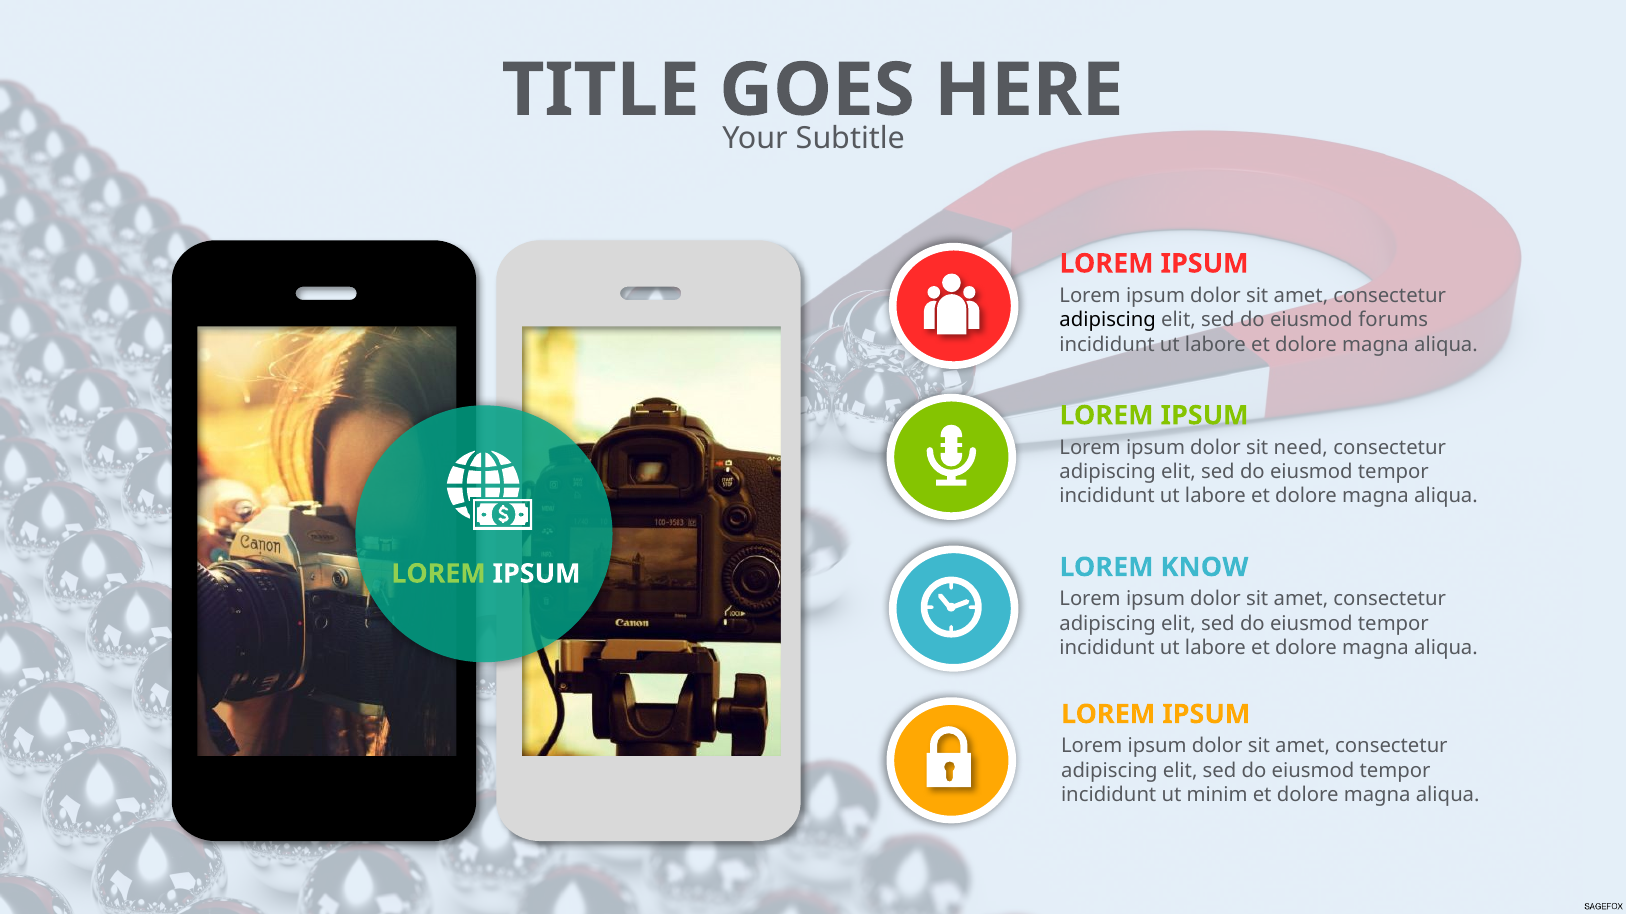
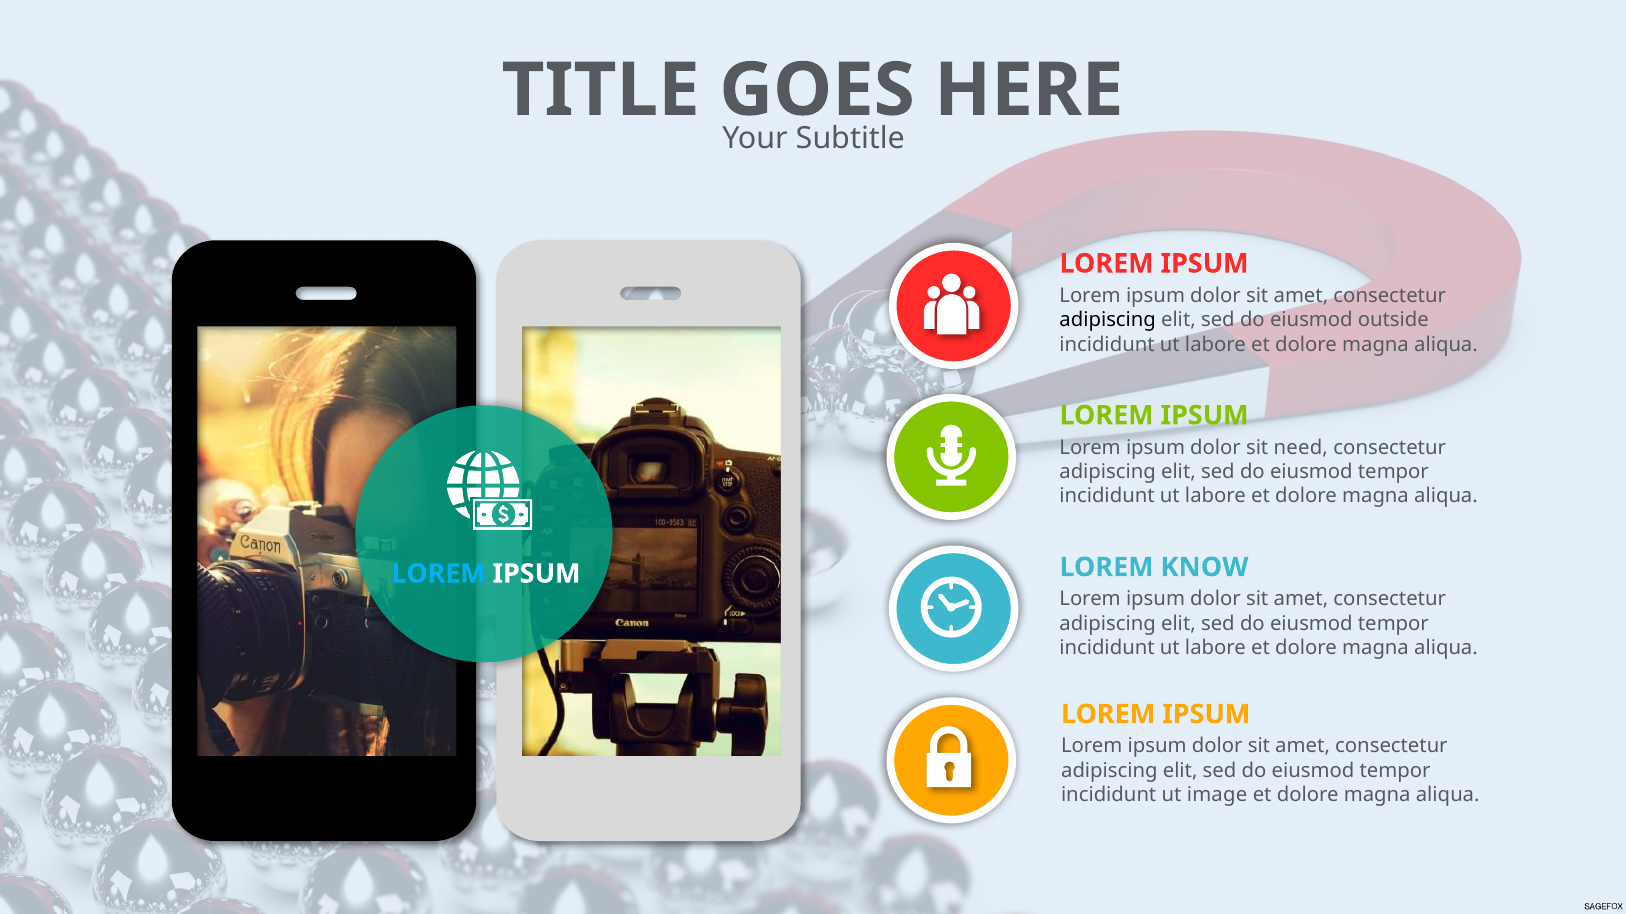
forums: forums -> outside (1393, 320)
LOREM colour: light green -> light blue (439, 574)
minim: minim -> image (1217, 796)
